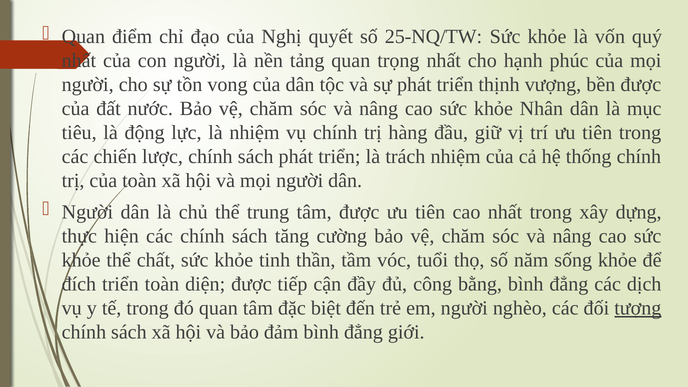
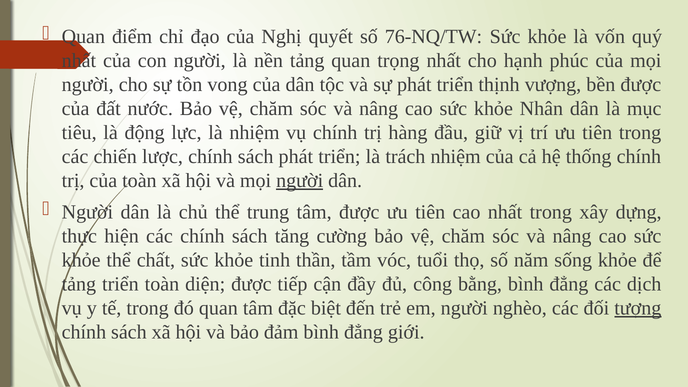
25-NQ/TW: 25-NQ/TW -> 76-NQ/TW (433, 37)
người underline: none -> present (300, 181)
đích: đích -> tảng (79, 284)
